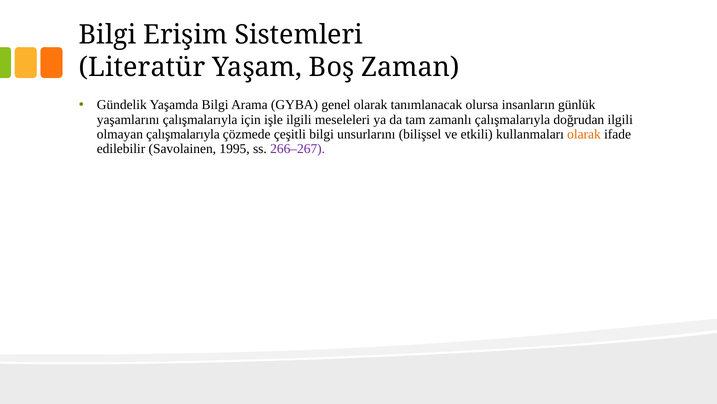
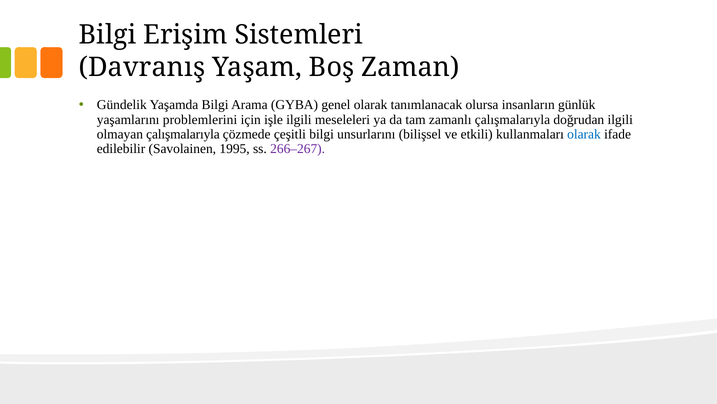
Literatür: Literatür -> Davranış (142, 67)
yaşamlarını çalışmalarıyla: çalışmalarıyla -> problemlerini (200, 119)
olarak colour: orange -> blue (584, 134)
